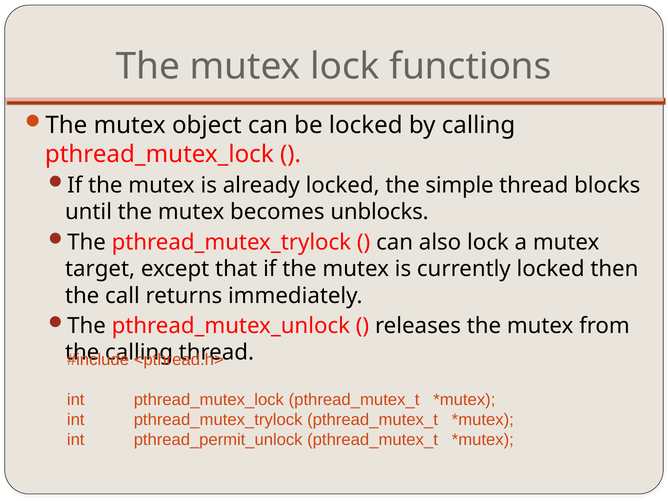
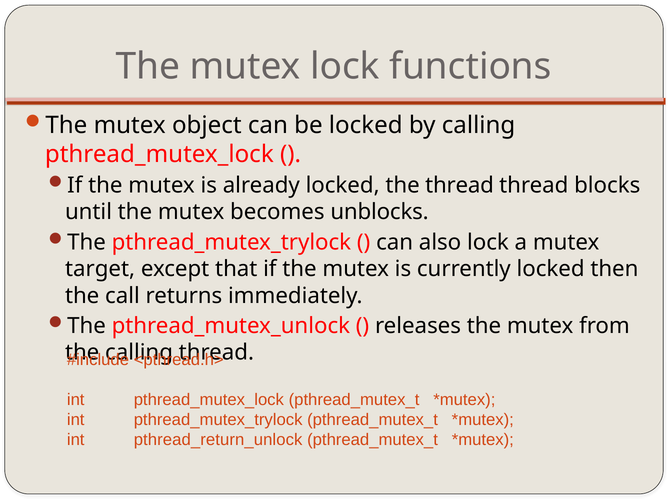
the simple: simple -> thread (460, 185)
pthread_permit_unlock: pthread_permit_unlock -> pthread_return_unlock (218, 440)
